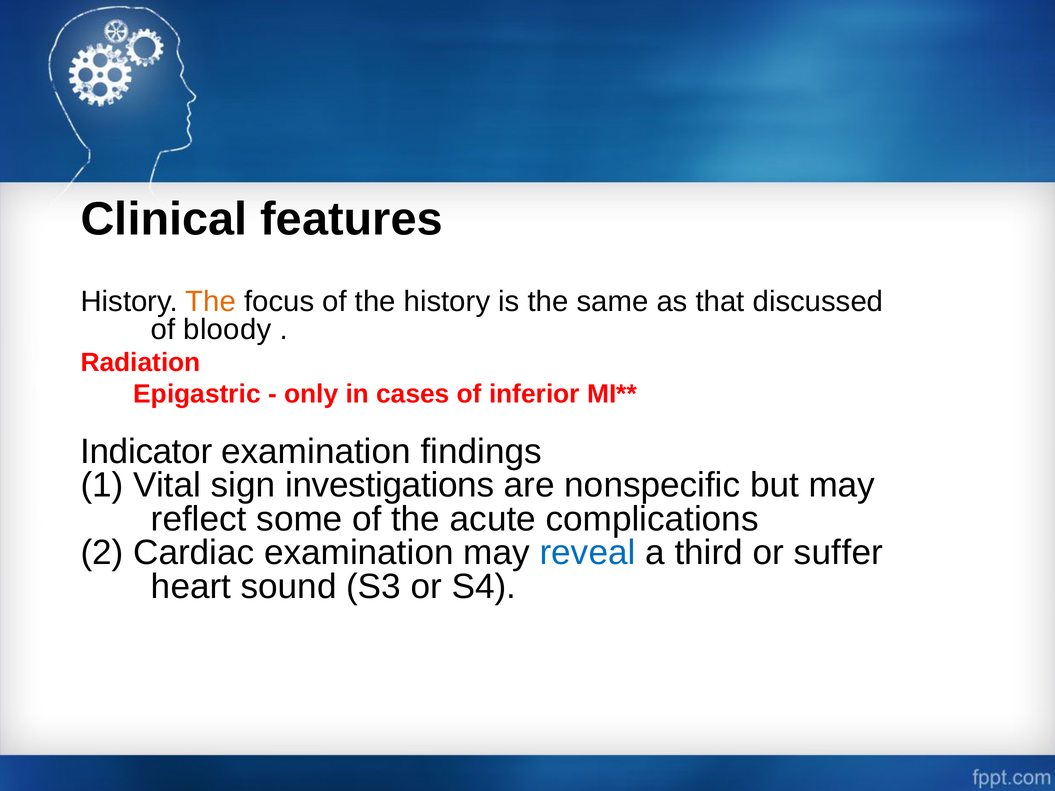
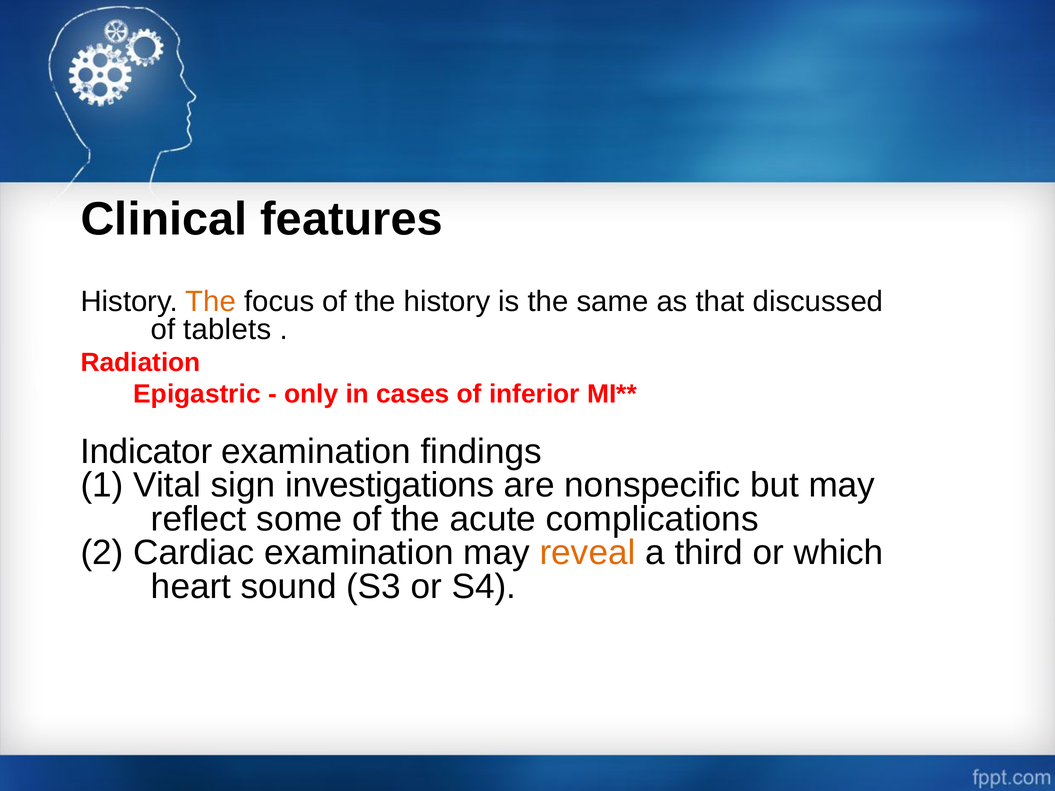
bloody: bloody -> tablets (227, 330)
reveal colour: blue -> orange (588, 553)
suffer: suffer -> which (839, 553)
